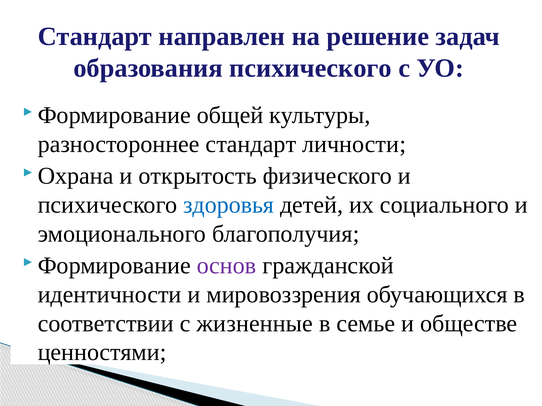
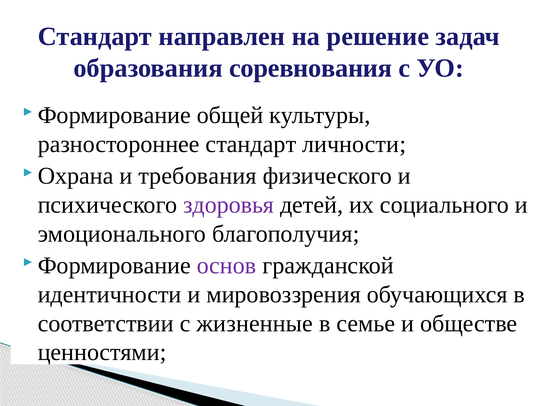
образования психического: психического -> соревнования (311, 68)
открытость: открытость -> требования (198, 176)
здоровья colour: blue -> purple (229, 205)
